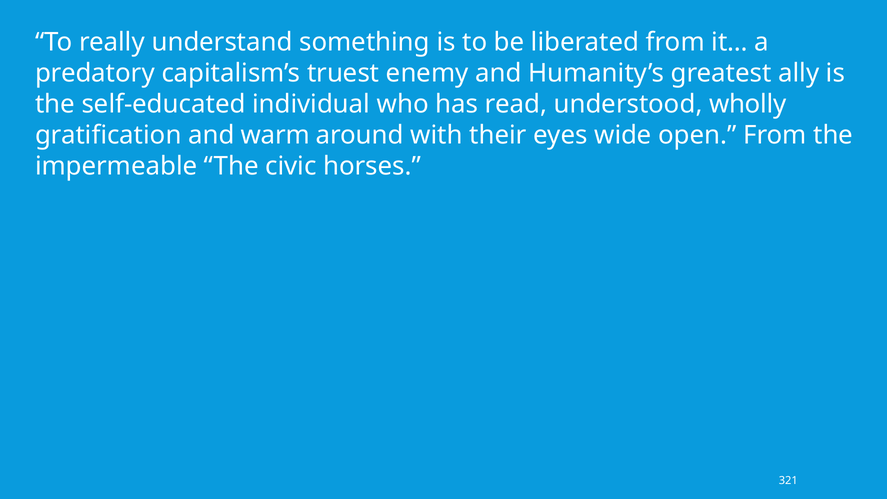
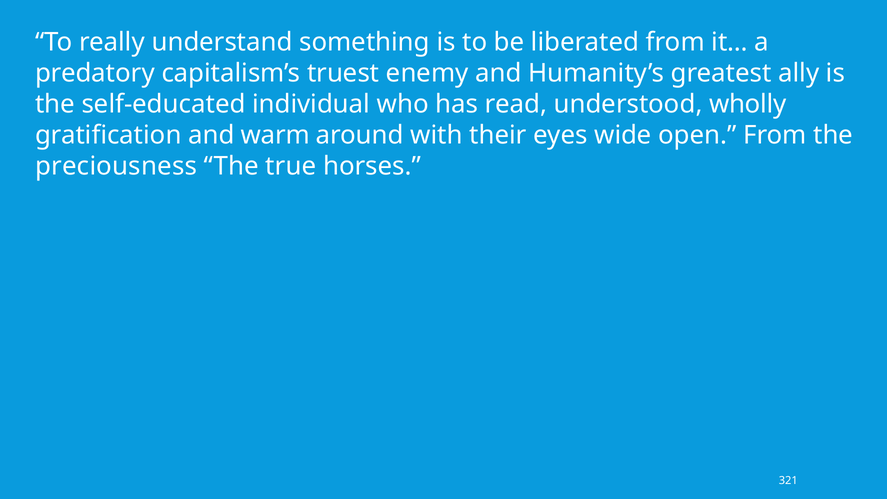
impermeable: impermeable -> preciousness (116, 166)
civic: civic -> true (291, 166)
